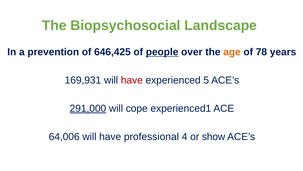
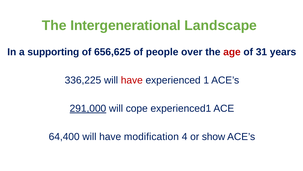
Biopsychosocial: Biopsychosocial -> Intergenerational (126, 25)
prevention: prevention -> supporting (53, 52)
646,425: 646,425 -> 656,625 (112, 52)
people underline: present -> none (162, 52)
age colour: orange -> red (232, 52)
78: 78 -> 31 (261, 52)
169,931: 169,931 -> 336,225 (83, 80)
5: 5 -> 1 (206, 80)
64,006: 64,006 -> 64,400 (64, 136)
professional: professional -> modification (151, 136)
